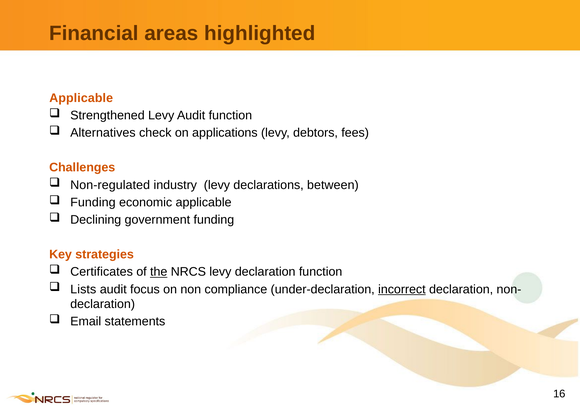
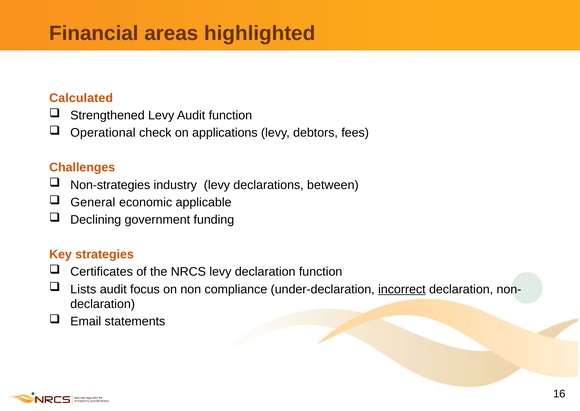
Applicable: Applicable -> Calculated (81, 98)
Alternatives: Alternatives -> Operational (103, 133)
Non-regulated: Non-regulated -> Non-strategies (110, 185)
Funding: Funding -> General (93, 202)
the underline: present -> none (159, 271)
